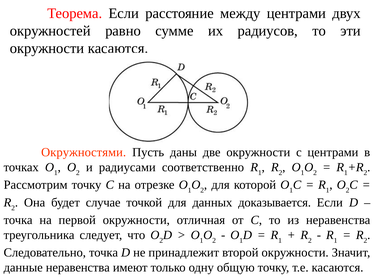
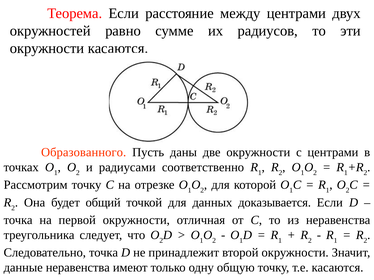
Окружностями: Окружностями -> Образованного (84, 153)
случае: случае -> общий (103, 203)
